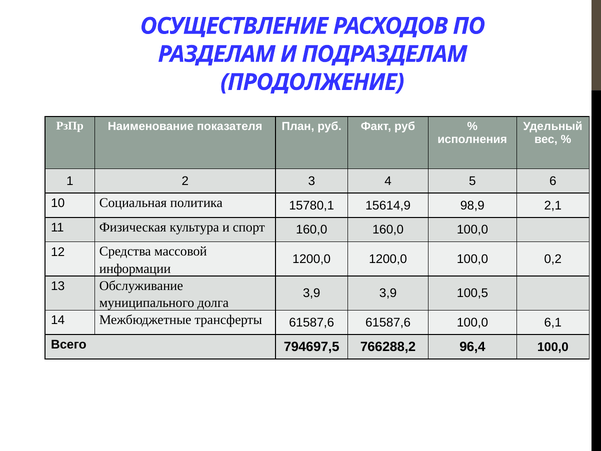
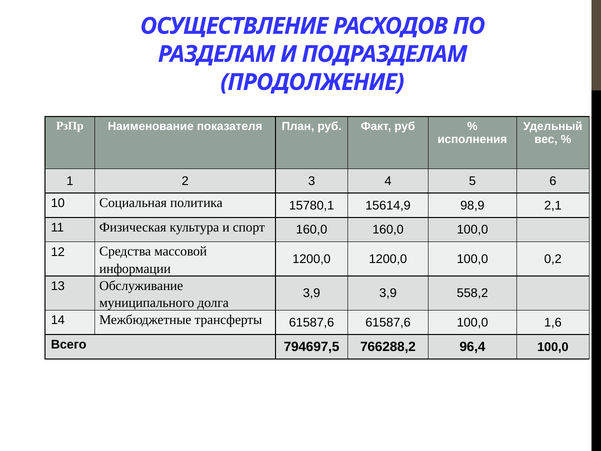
100,5: 100,5 -> 558,2 (472, 293)
6,1: 6,1 -> 1,6 (553, 322)
